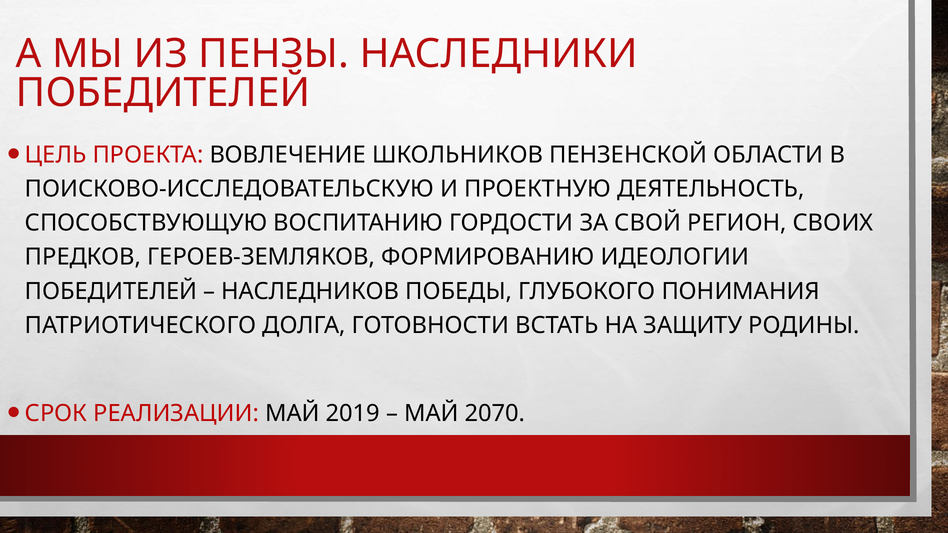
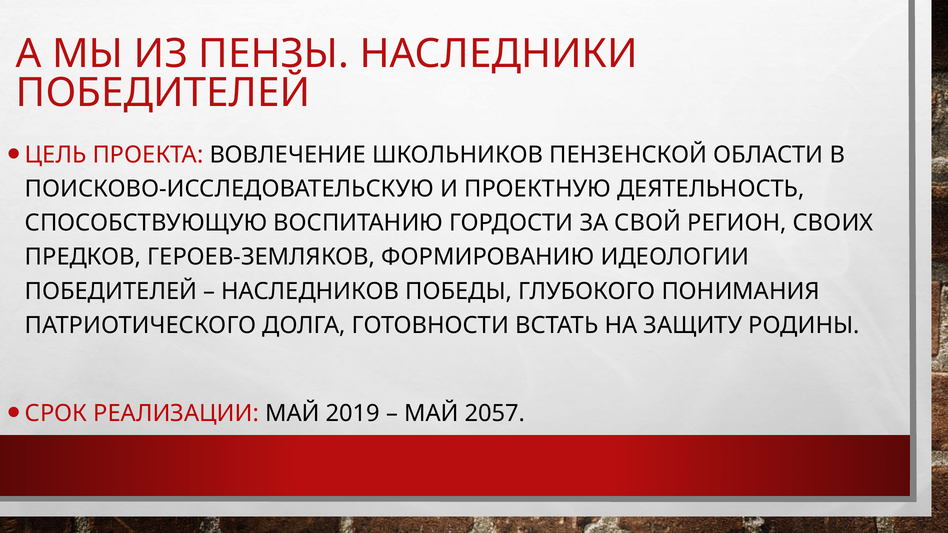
2070: 2070 -> 2057 (495, 414)
